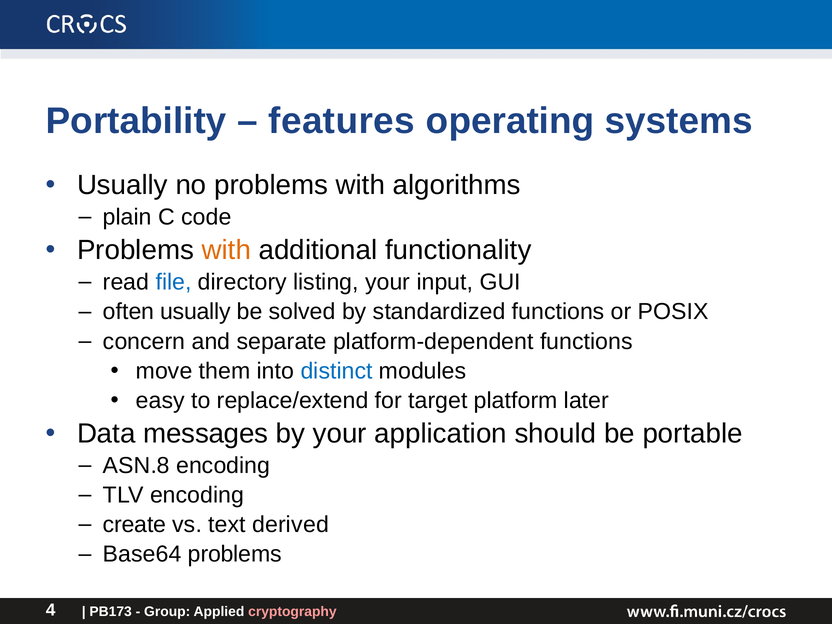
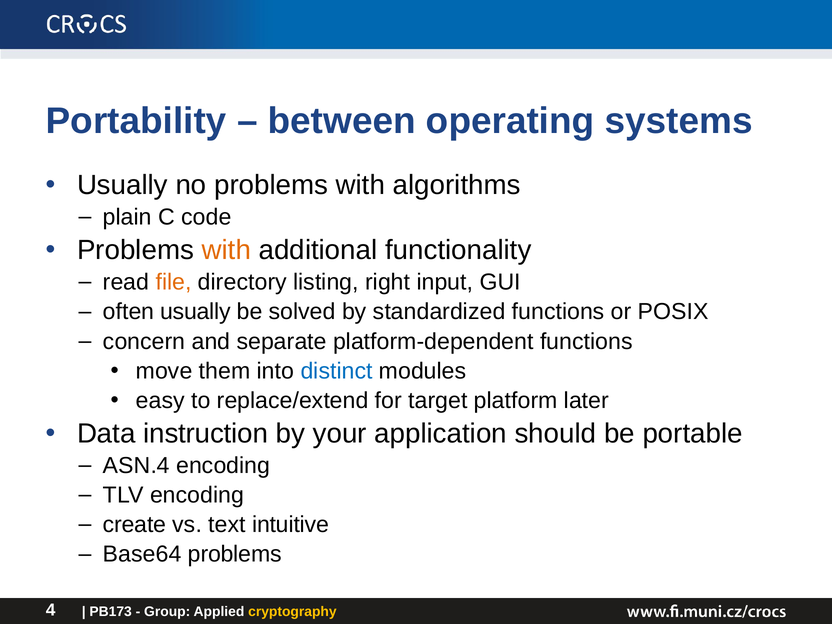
features: features -> between (342, 121)
file colour: blue -> orange (174, 282)
listing your: your -> right (388, 282)
messages: messages -> instruction (206, 434)
ASN.8: ASN.8 -> ASN.4 (136, 466)
derived: derived -> intuitive (291, 525)
cryptography colour: pink -> yellow (292, 612)
